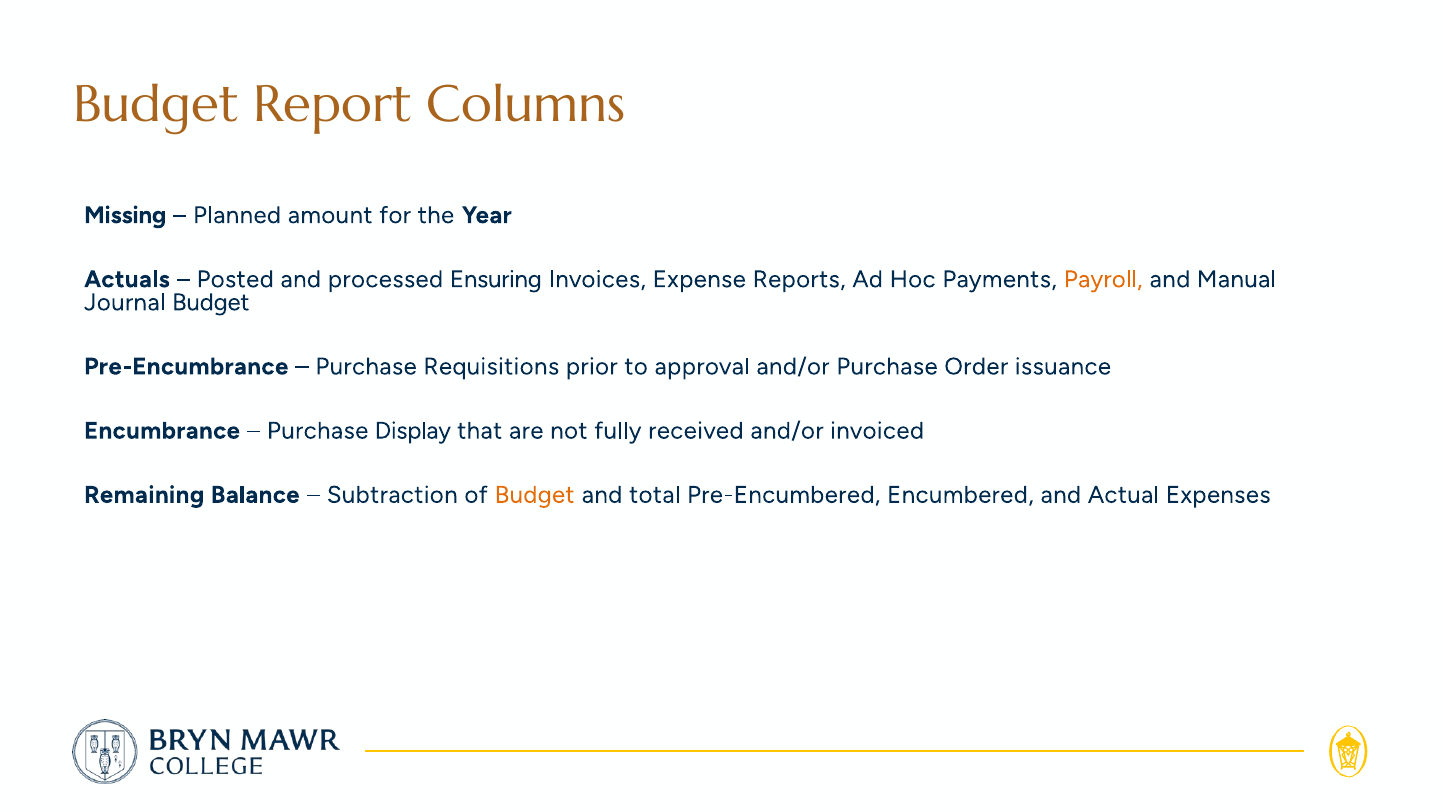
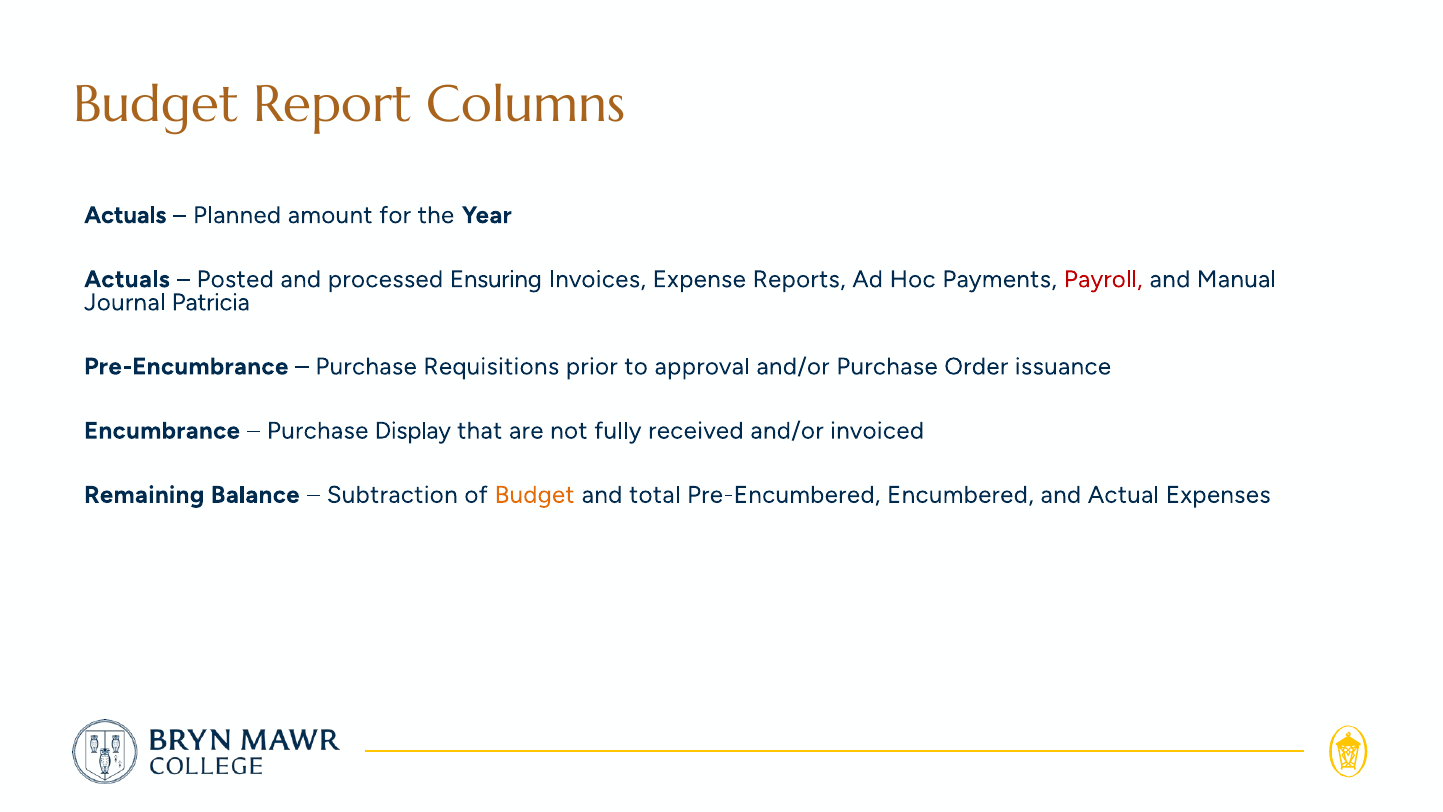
Missing: Missing -> Actuals (125, 215)
Payroll colour: orange -> red (1103, 279)
Journal Budget: Budget -> Patricia (211, 302)
